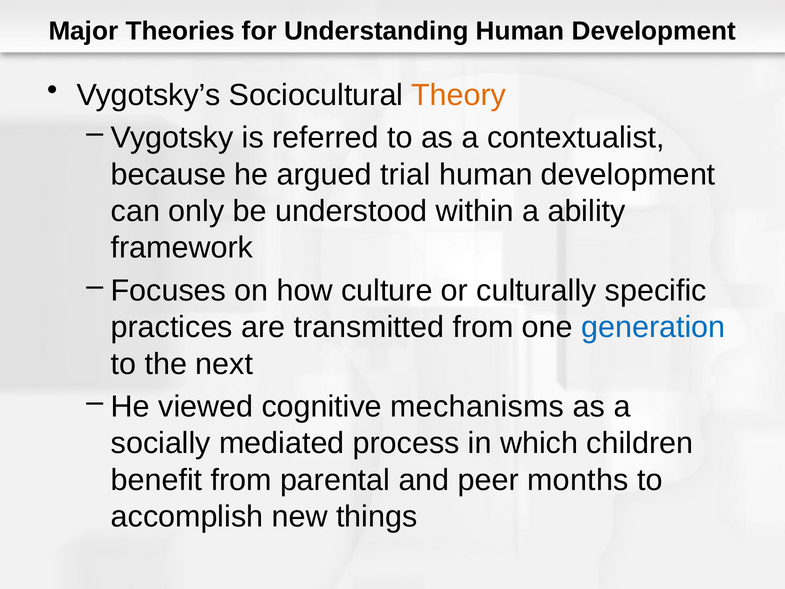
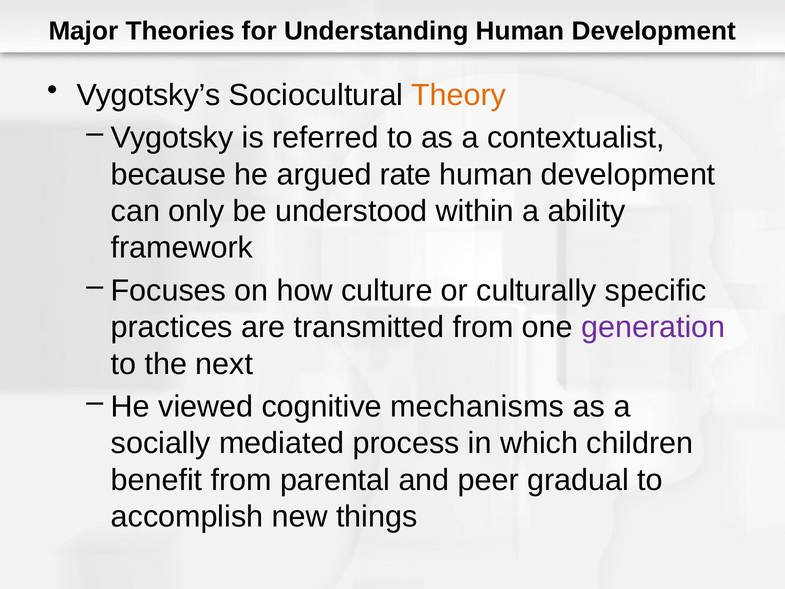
trial: trial -> rate (406, 174)
generation colour: blue -> purple (653, 327)
months: months -> gradual (578, 480)
